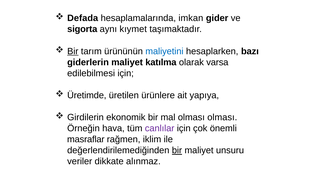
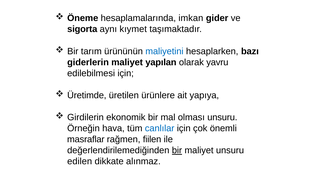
Defada: Defada -> Öneme (83, 18)
Bir underline: present -> none (73, 51)
katılma: katılma -> yapılan (161, 62)
varsa: varsa -> yavru (217, 62)
olması olması: olması -> unsuru (222, 117)
canlılar colour: purple -> blue (160, 128)
iklim: iklim -> fiilen (152, 139)
veriler: veriler -> edilen (80, 161)
